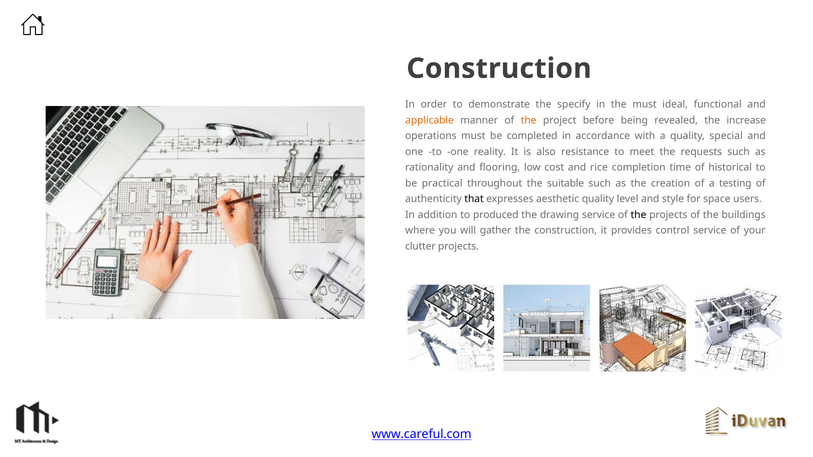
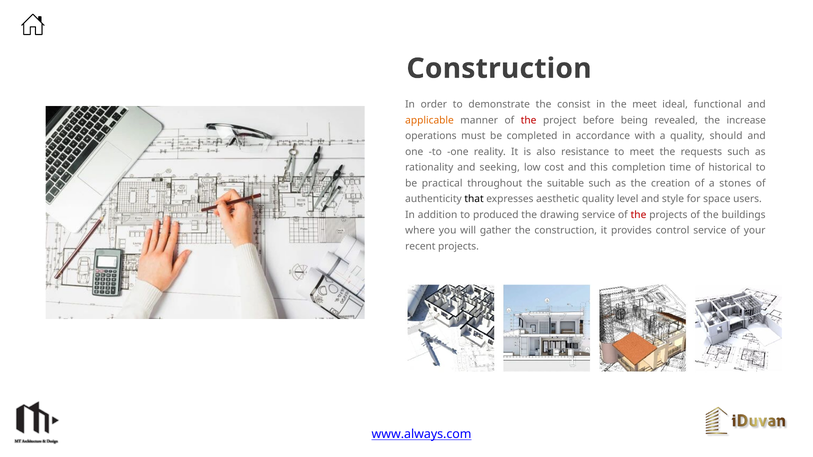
specify: specify -> consist (574, 105)
the must: must -> meet (645, 105)
the colour: orange -> red (529, 120)
special: special -> should (726, 136)
flooring: flooring -> seeking (500, 168)
rice: rice -> this (599, 168)
testing: testing -> stones (735, 183)
the colour: black -> red (639, 215)
clutter: clutter -> recent (420, 246)
www.careful.com: www.careful.com -> www.always.com (422, 435)
